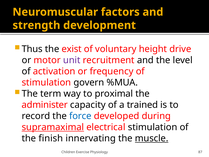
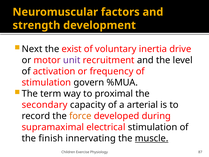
Thus: Thus -> Next (32, 49)
height: height -> inertia (153, 49)
administer: administer -> secondary (45, 105)
trained: trained -> arterial (142, 105)
force colour: blue -> orange (80, 116)
supramaximal underline: present -> none (53, 127)
